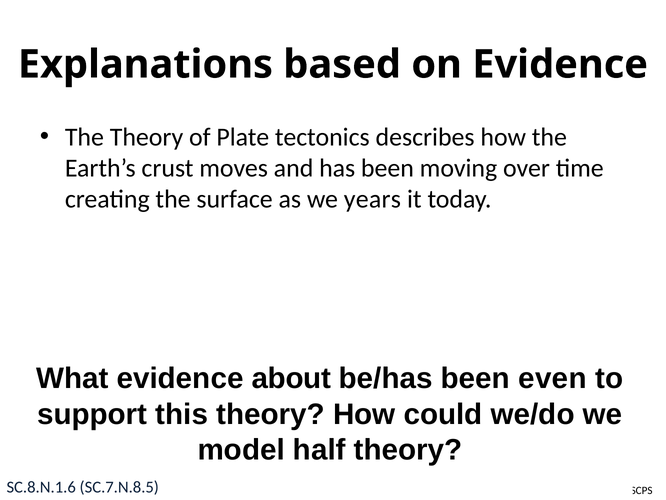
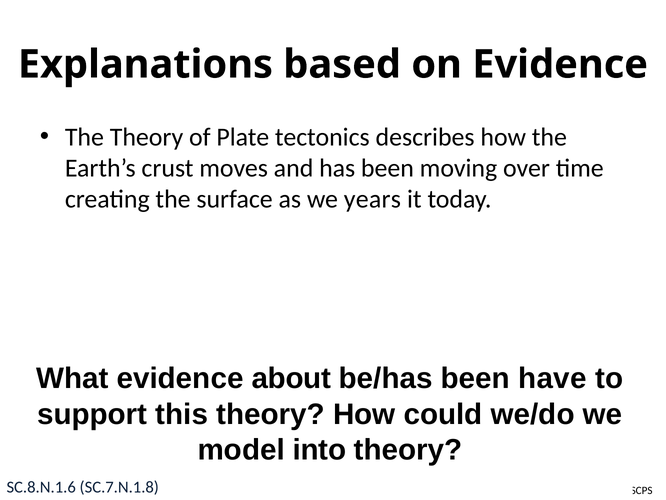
even: even -> have (553, 378)
half: half -> into (319, 449)
SC.7.N.8.5: SC.7.N.8.5 -> SC.7.N.1.8 (119, 487)
